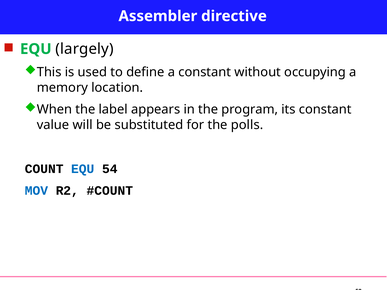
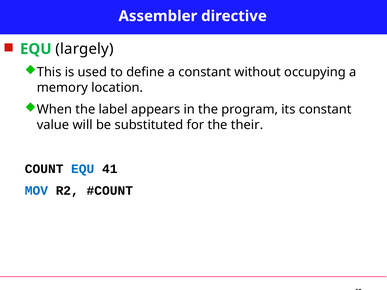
polls: polls -> their (247, 125)
54: 54 -> 41 (110, 169)
